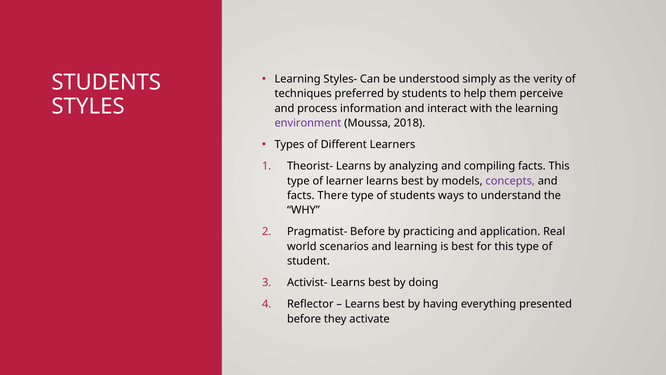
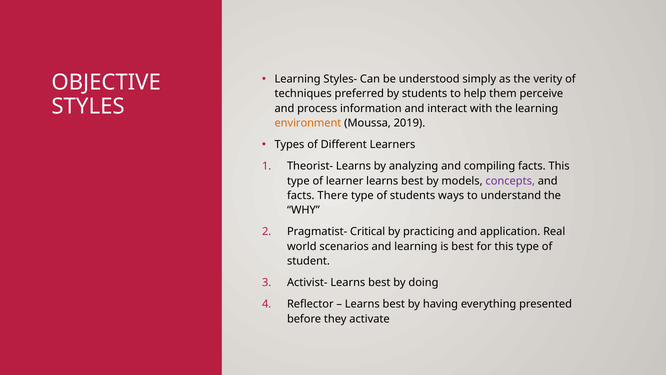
STUDENTS: STUDENTS -> OBJECTIVE (106, 82)
environment colour: purple -> orange (308, 123)
2018: 2018 -> 2019 (409, 123)
Pragmatist- Before: Before -> Critical (368, 231)
